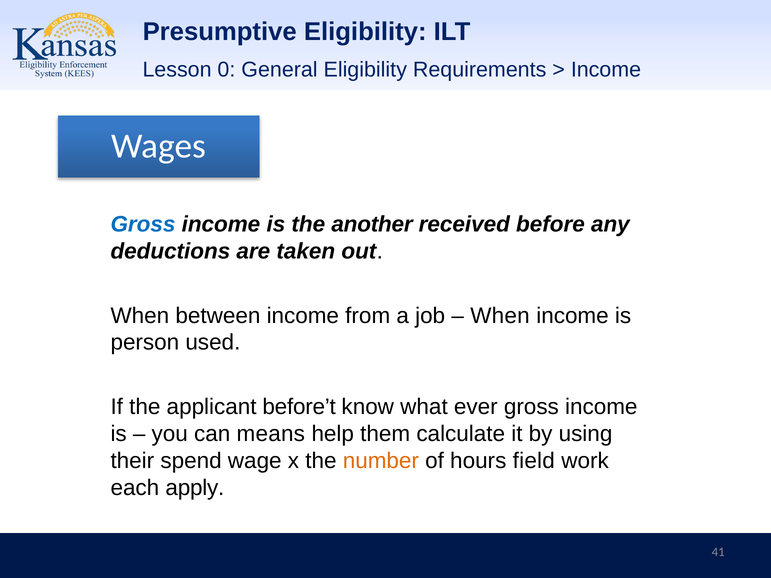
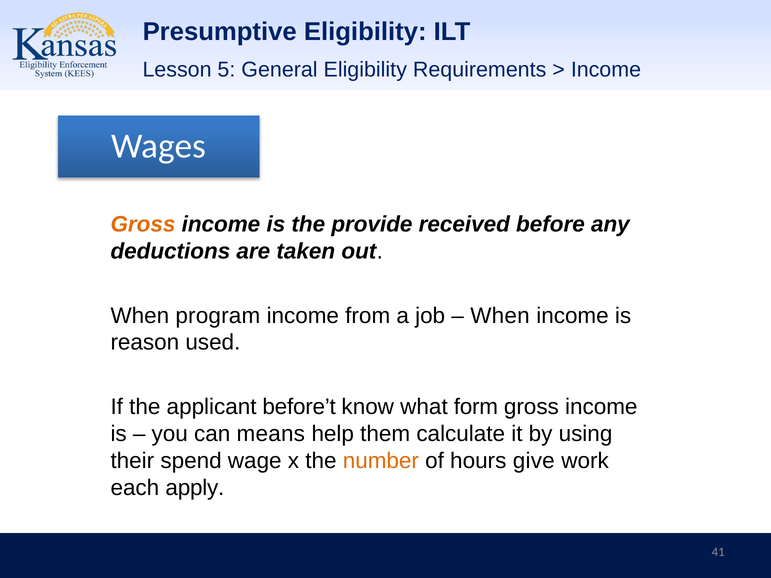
0: 0 -> 5 (226, 70)
Gross colour: blue -> orange (143, 225)
another: another -> provide (372, 225)
between: between -> program (218, 316)
person: person -> reason (145, 343)
ever: ever -> form (476, 407)
field: field -> give (534, 461)
